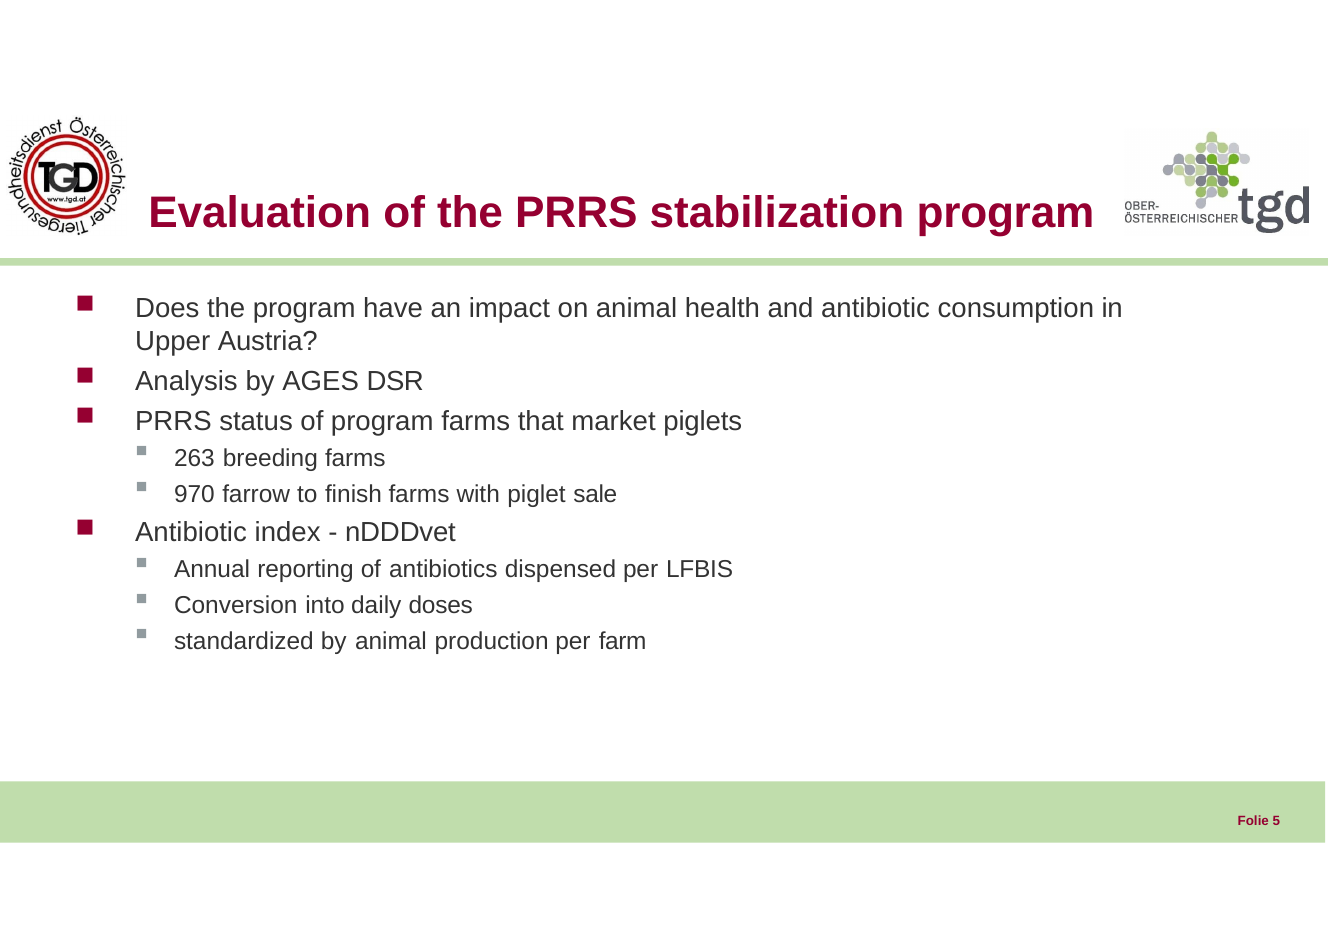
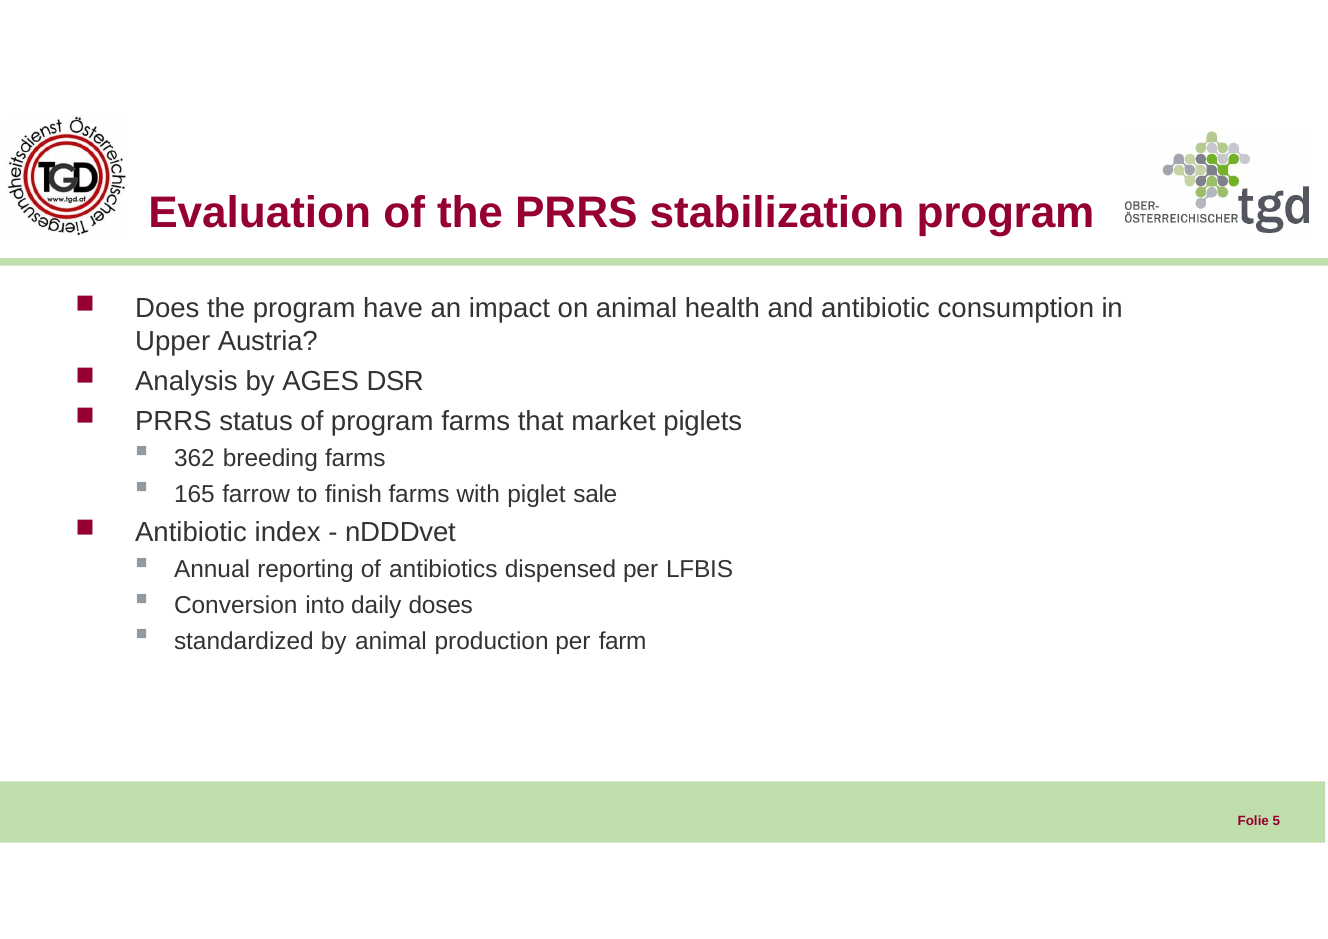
263: 263 -> 362 (194, 458)
970: 970 -> 165 (194, 494)
